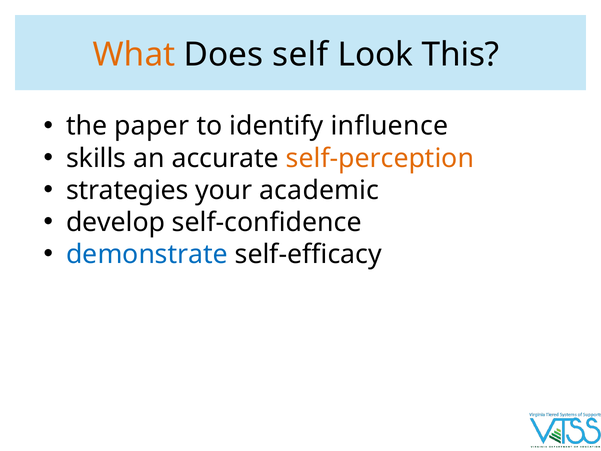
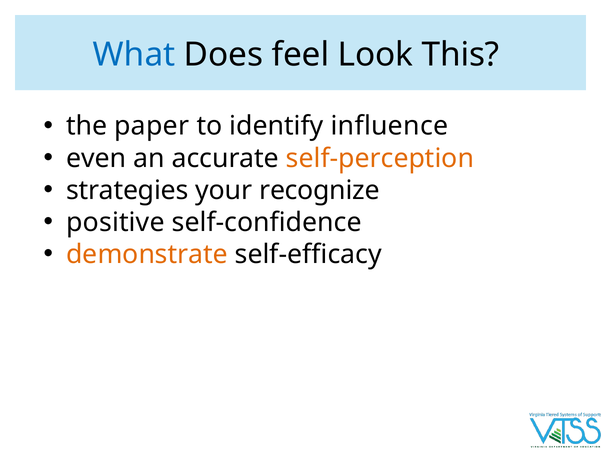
What colour: orange -> blue (134, 55)
self: self -> feel (301, 55)
skills: skills -> even (96, 158)
academic: academic -> recognize (319, 190)
develop: develop -> positive (115, 222)
demonstrate colour: blue -> orange (147, 254)
